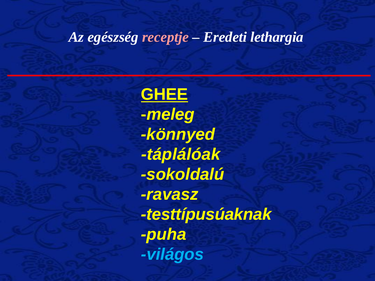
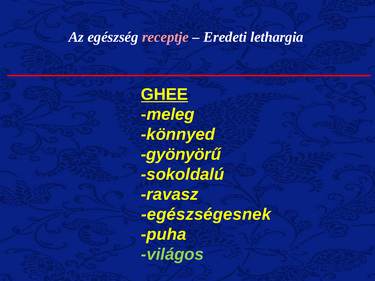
táplálóak: táplálóak -> gyönyörű (181, 155)
testtípusúaknak: testtípusúaknak -> egészségesnek (206, 215)
világos colour: light blue -> light green (172, 255)
